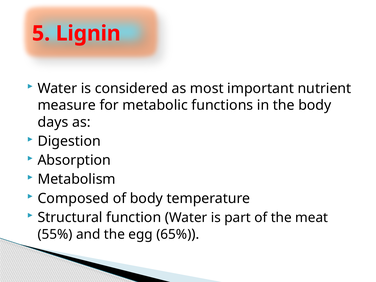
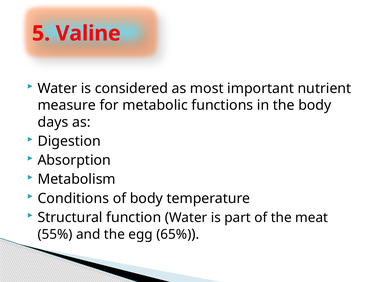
Lignin: Lignin -> Valine (88, 33)
Composed: Composed -> Conditions (73, 198)
